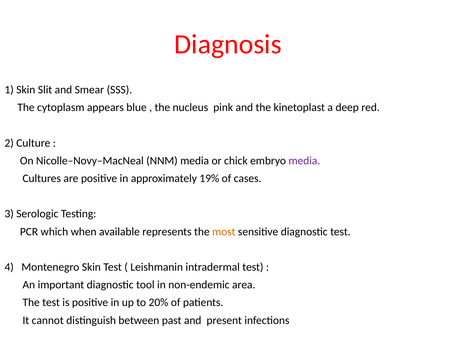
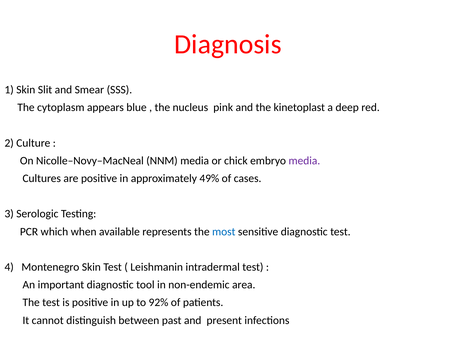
19%: 19% -> 49% (209, 178)
most colour: orange -> blue (224, 232)
20%: 20% -> 92% (158, 303)
